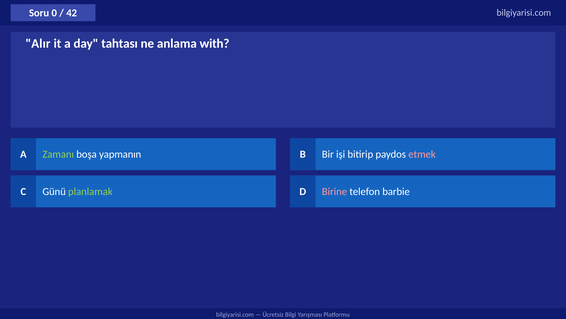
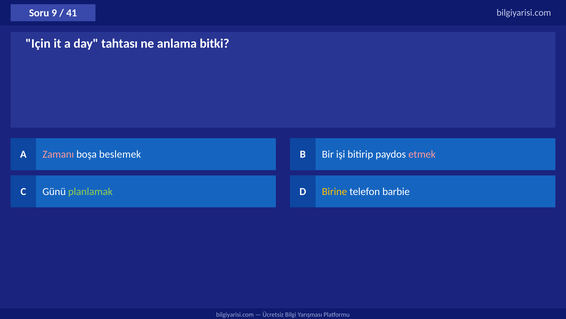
0: 0 -> 9 (54, 13)
42: 42 -> 41 (72, 13)
Alır: Alır -> Için (38, 44)
with: with -> bitki (215, 44)
Zamanı colour: light green -> pink (58, 154)
yapmanın: yapmanın -> beslemek (120, 154)
Birine colour: pink -> yellow (334, 191)
